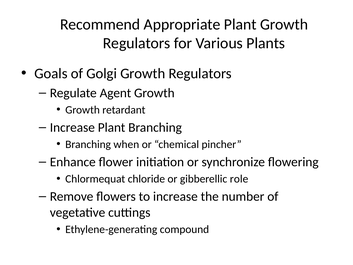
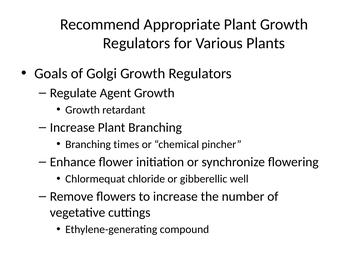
when: when -> times (126, 144)
role: role -> well (239, 179)
